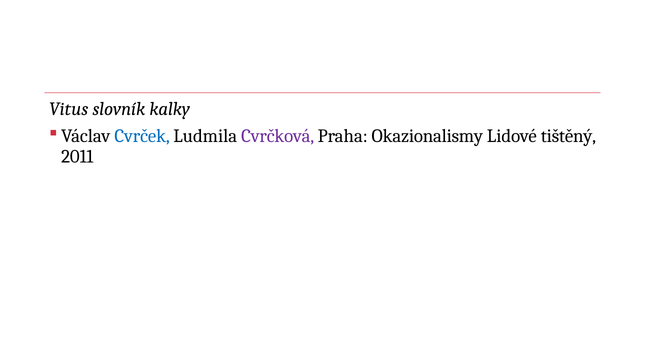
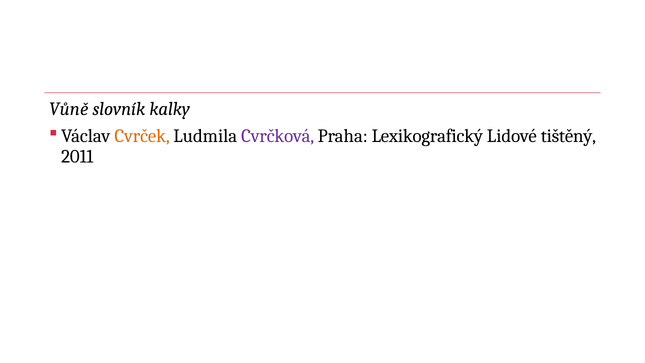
Vitus: Vitus -> Vůně (69, 109)
Cvrček colour: blue -> orange (142, 136)
Okazionalismy: Okazionalismy -> Lexikografický (427, 136)
